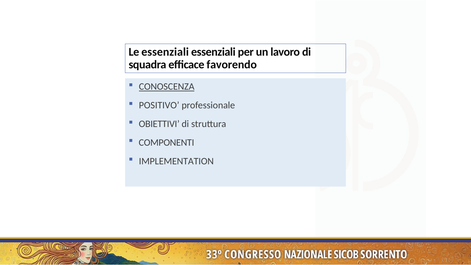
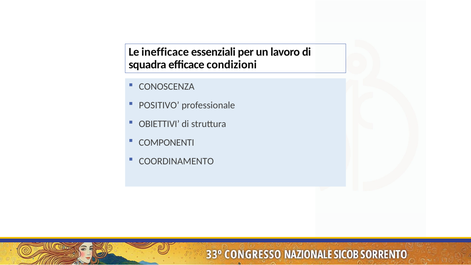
Le essenziali: essenziali -> inefficace (165, 52)
favorendo: favorendo -> condizioni (232, 65)
CONOSCENZA underline: present -> none (167, 87)
IMPLEMENTATION: IMPLEMENTATION -> COORDINAMENTO (176, 161)
